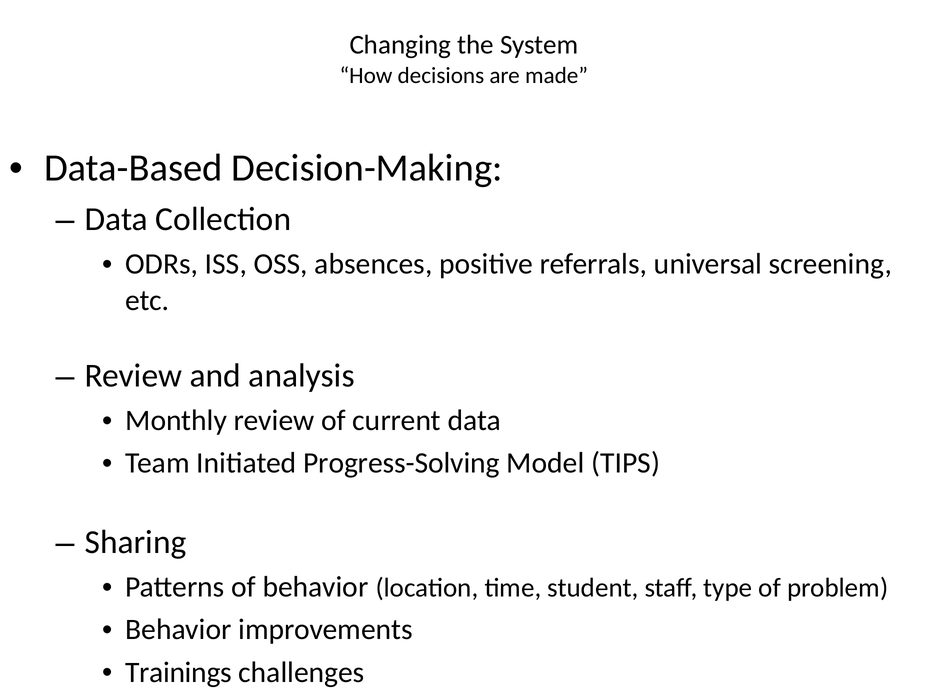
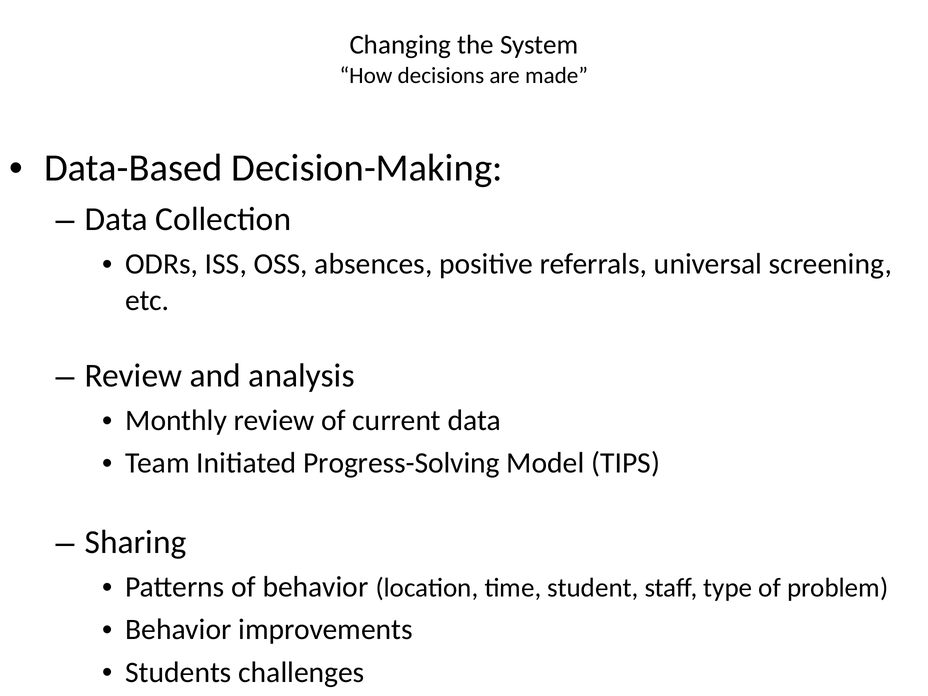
Trainings: Trainings -> Students (178, 672)
